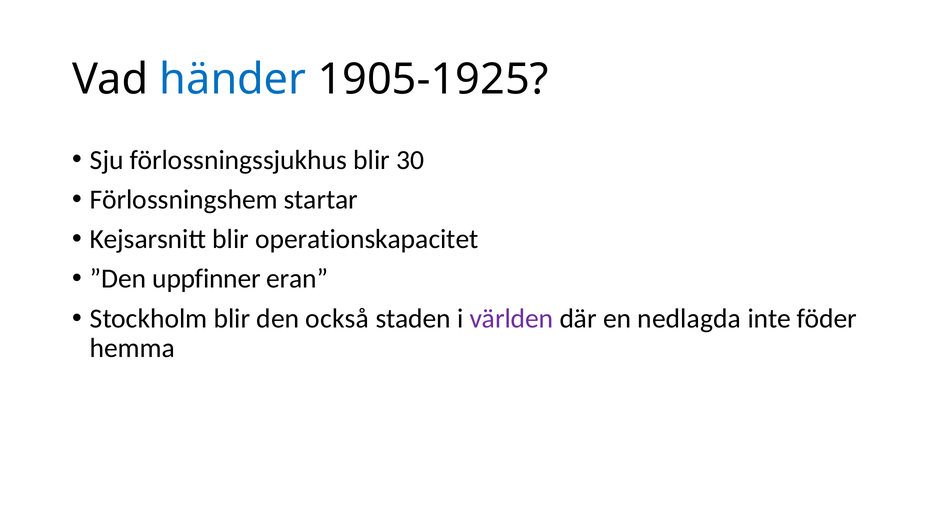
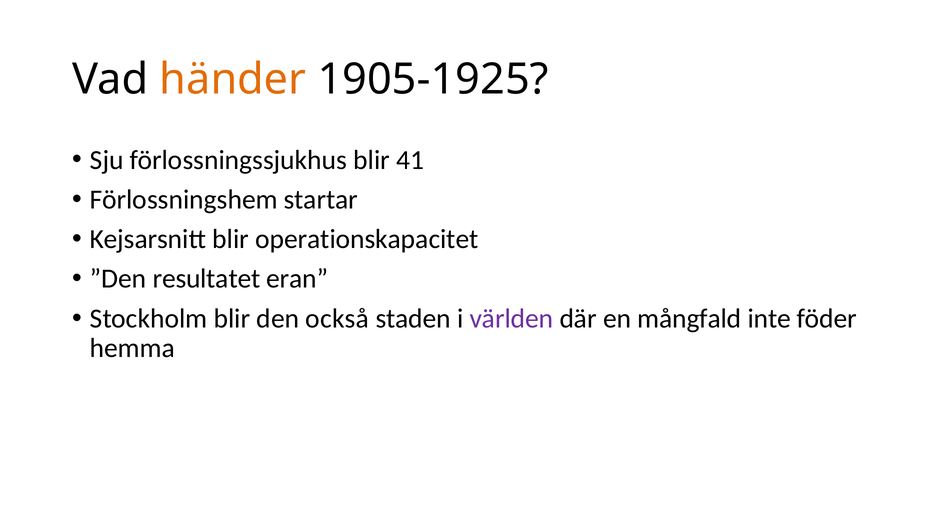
händer colour: blue -> orange (233, 79)
30: 30 -> 41 (410, 160)
uppfinner: uppfinner -> resultatet (206, 279)
nedlagda: nedlagda -> mångfald (689, 319)
